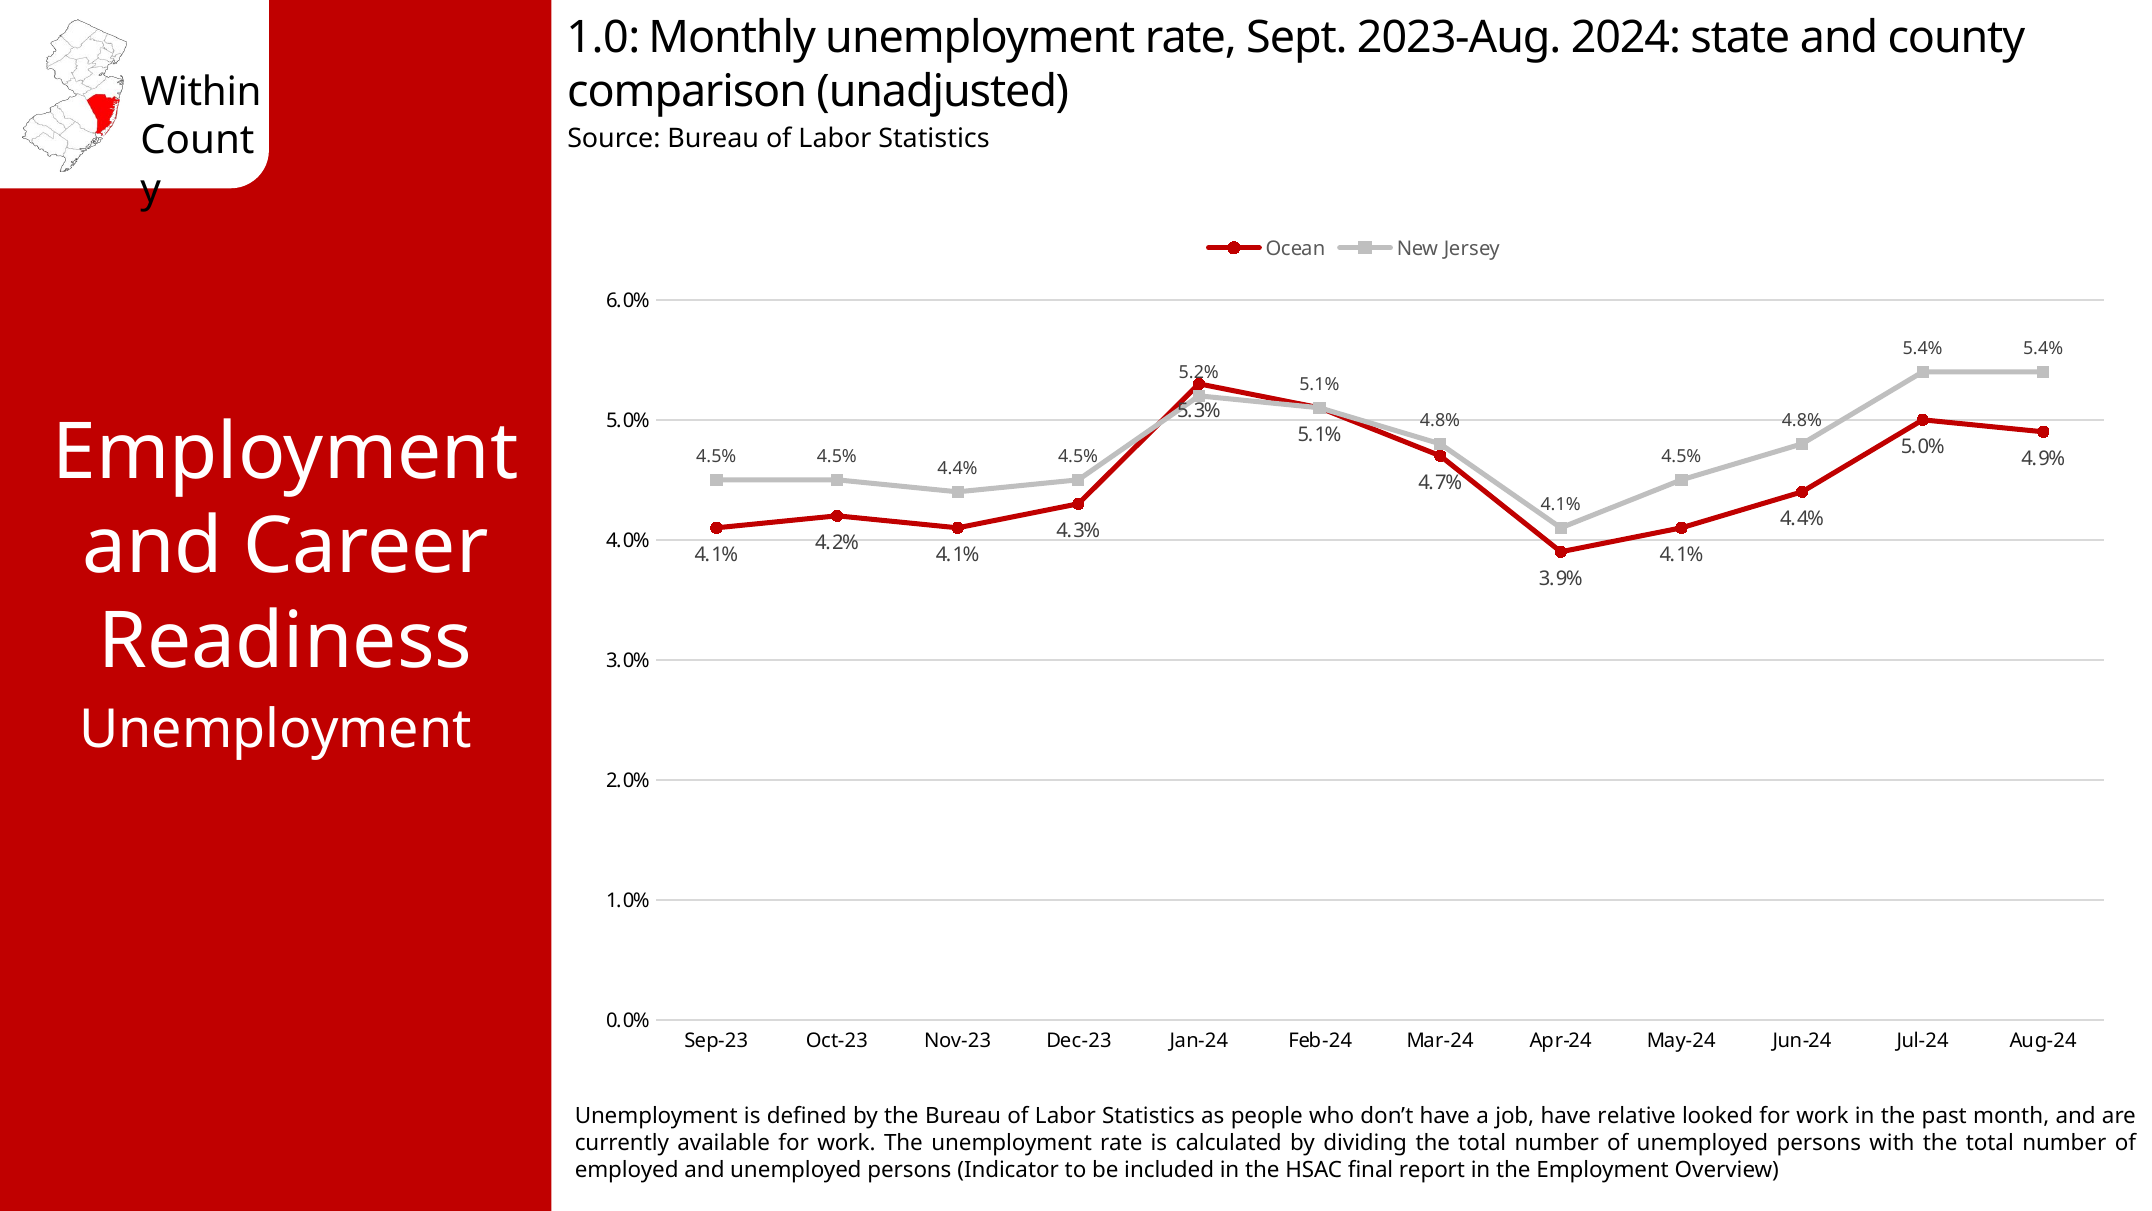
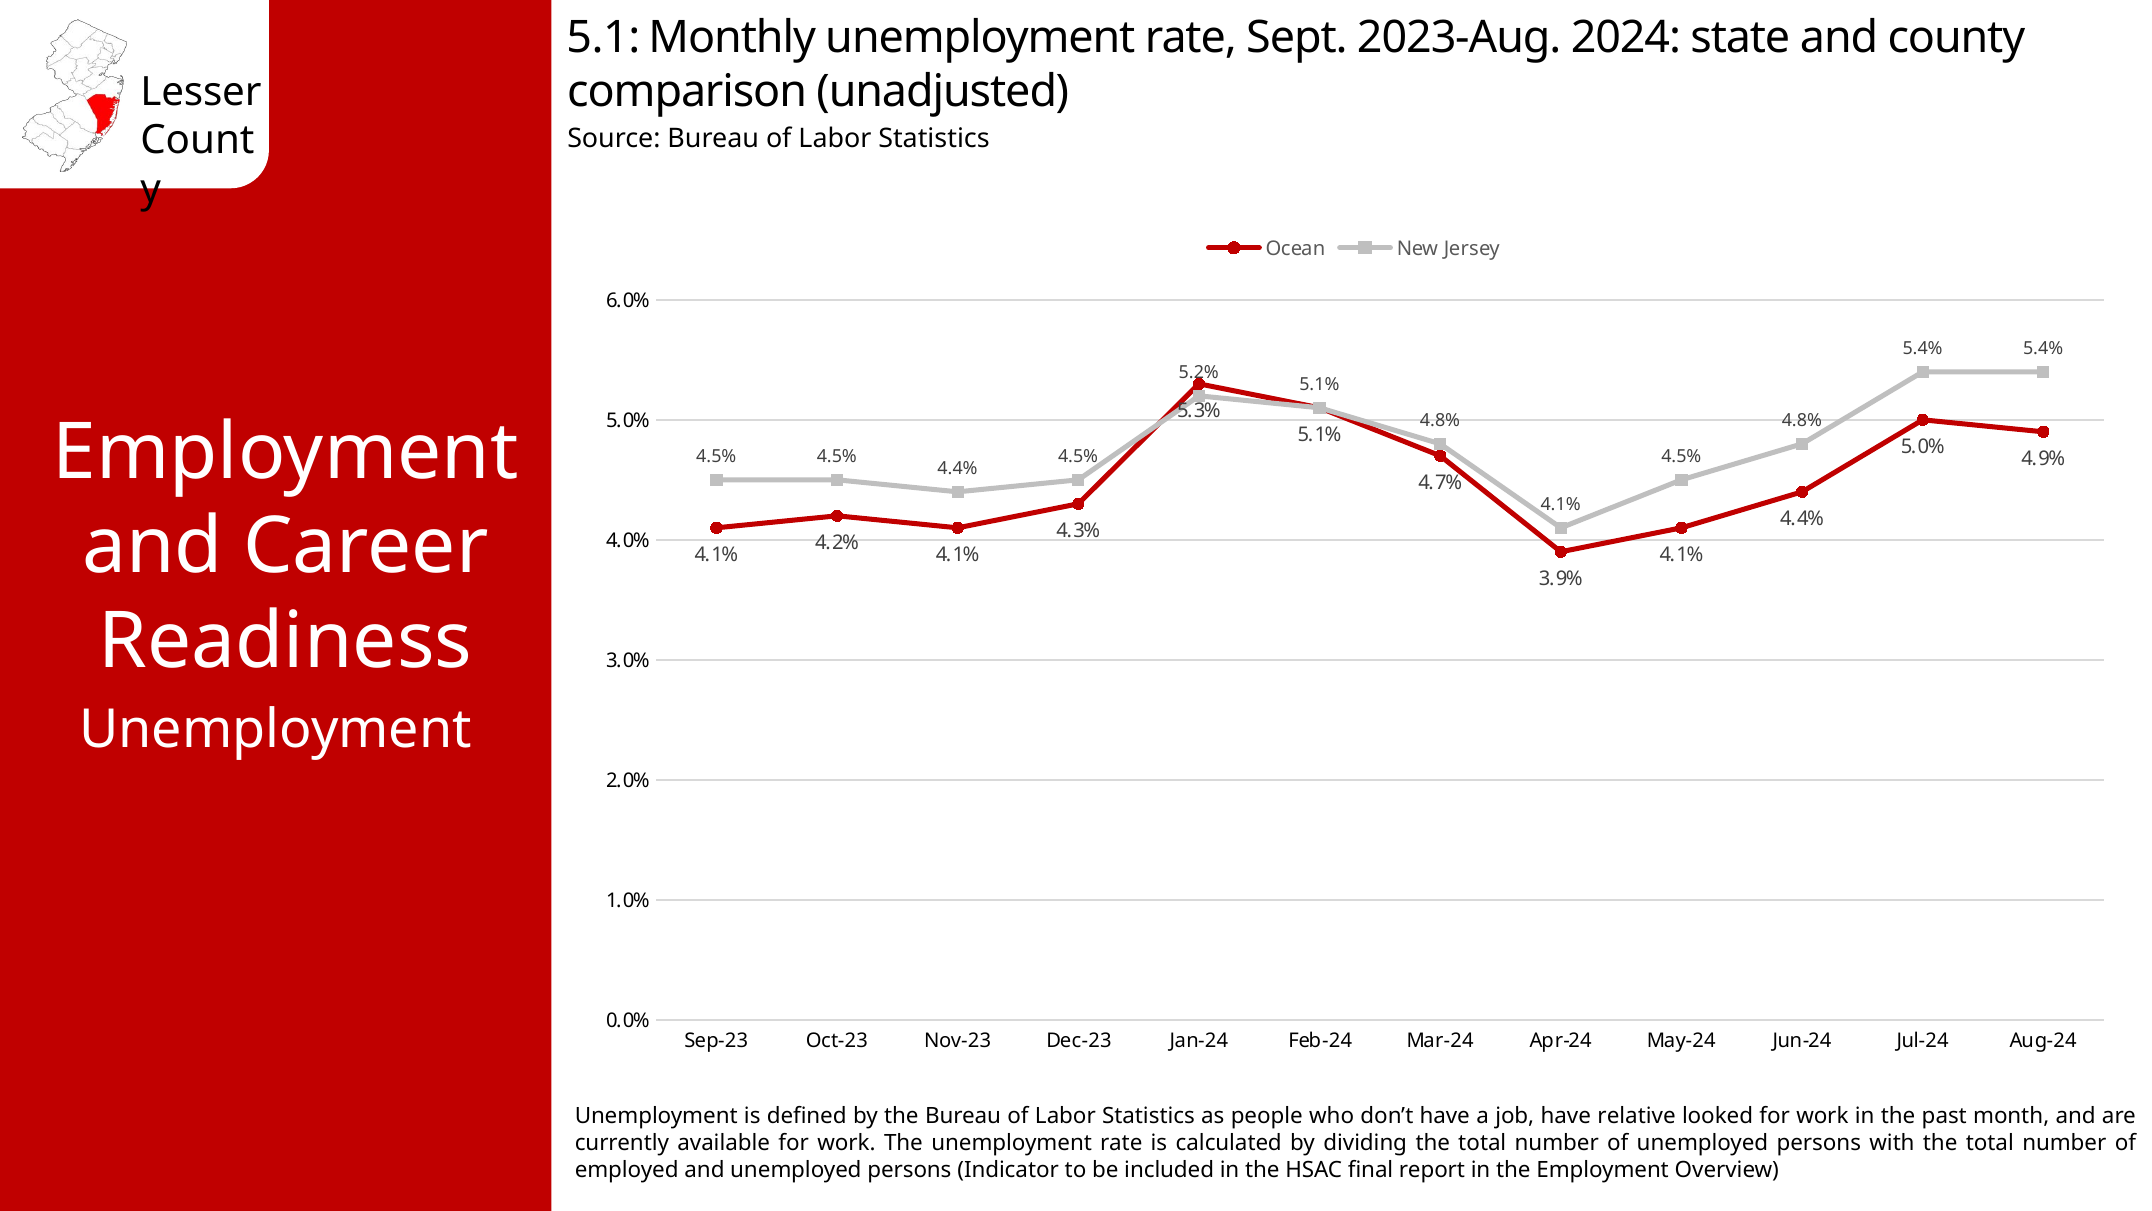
1.0: 1.0 -> 5.1 (603, 38)
Within: Within -> Lesser (201, 92)
